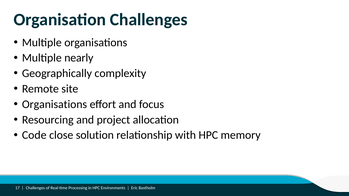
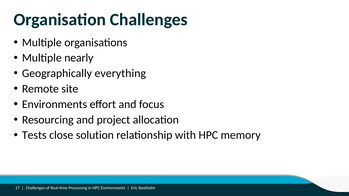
complexity: complexity -> everything (120, 73)
Organisations: Organisations -> Environments (55, 104)
Code: Code -> Tests (34, 135)
